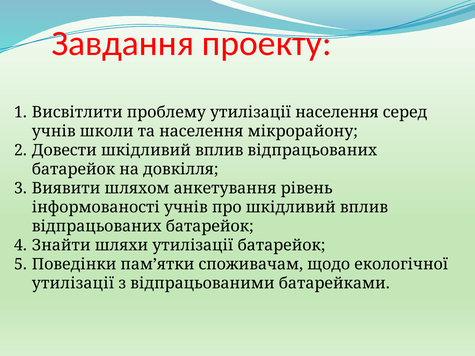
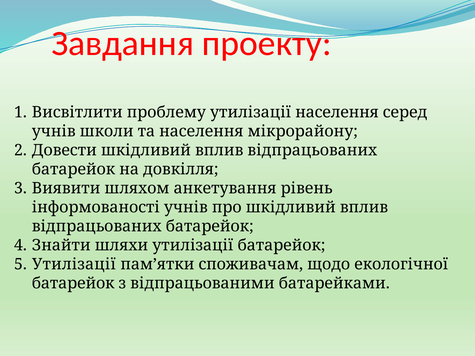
Поведінки: Поведінки -> Утилізації (74, 265)
утилізації: утилізації -> батарейок (73, 284)
